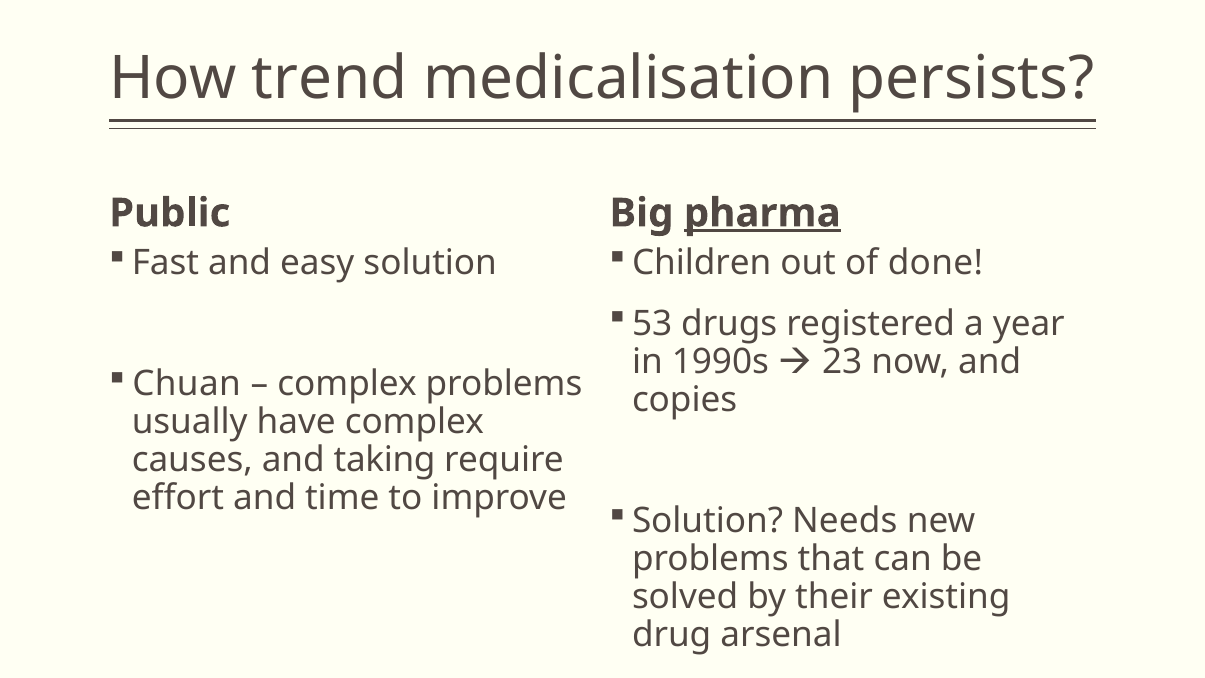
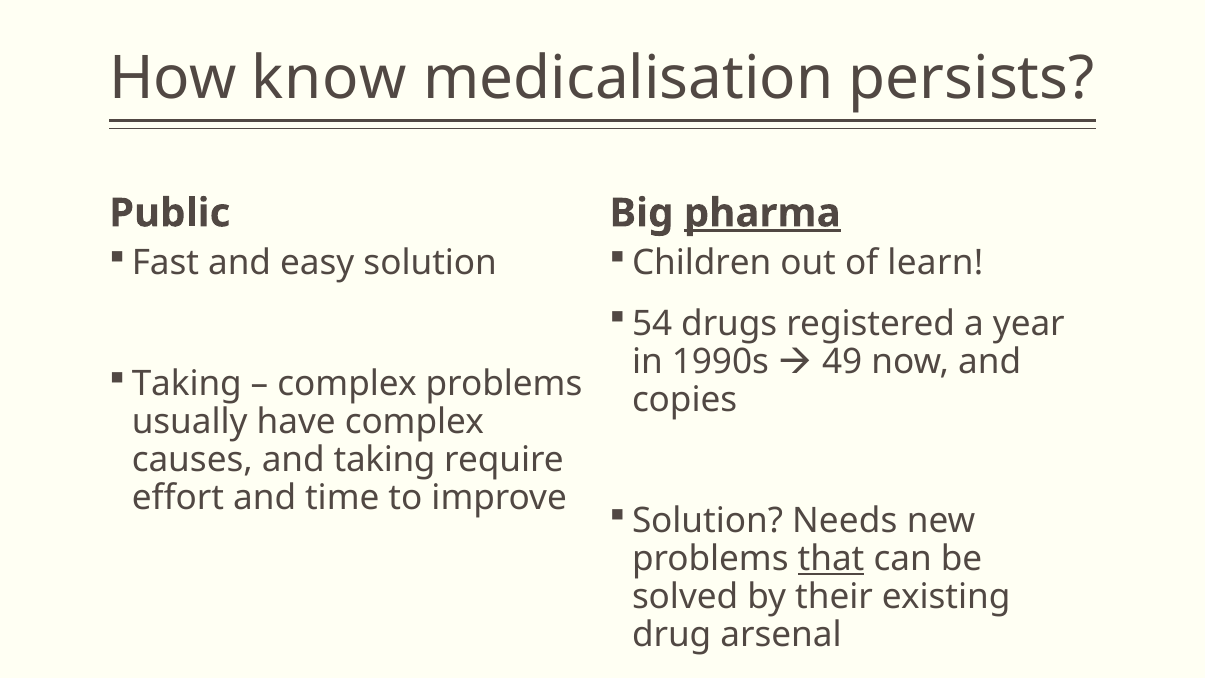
trend: trend -> know (329, 79)
done: done -> learn (935, 263)
53: 53 -> 54 (652, 323)
23: 23 -> 49 (842, 361)
Chuan: Chuan -> Taking (187, 384)
that underline: none -> present (831, 558)
